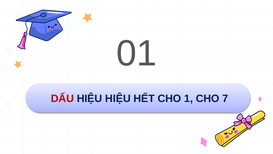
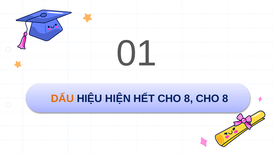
DẤU colour: red -> orange (62, 98)
HIỆU HIỆU: HIỆU -> HIỆN (118, 98)
HẾT CHO 1: 1 -> 8 (189, 98)
7: 7 -> 8 (225, 98)
